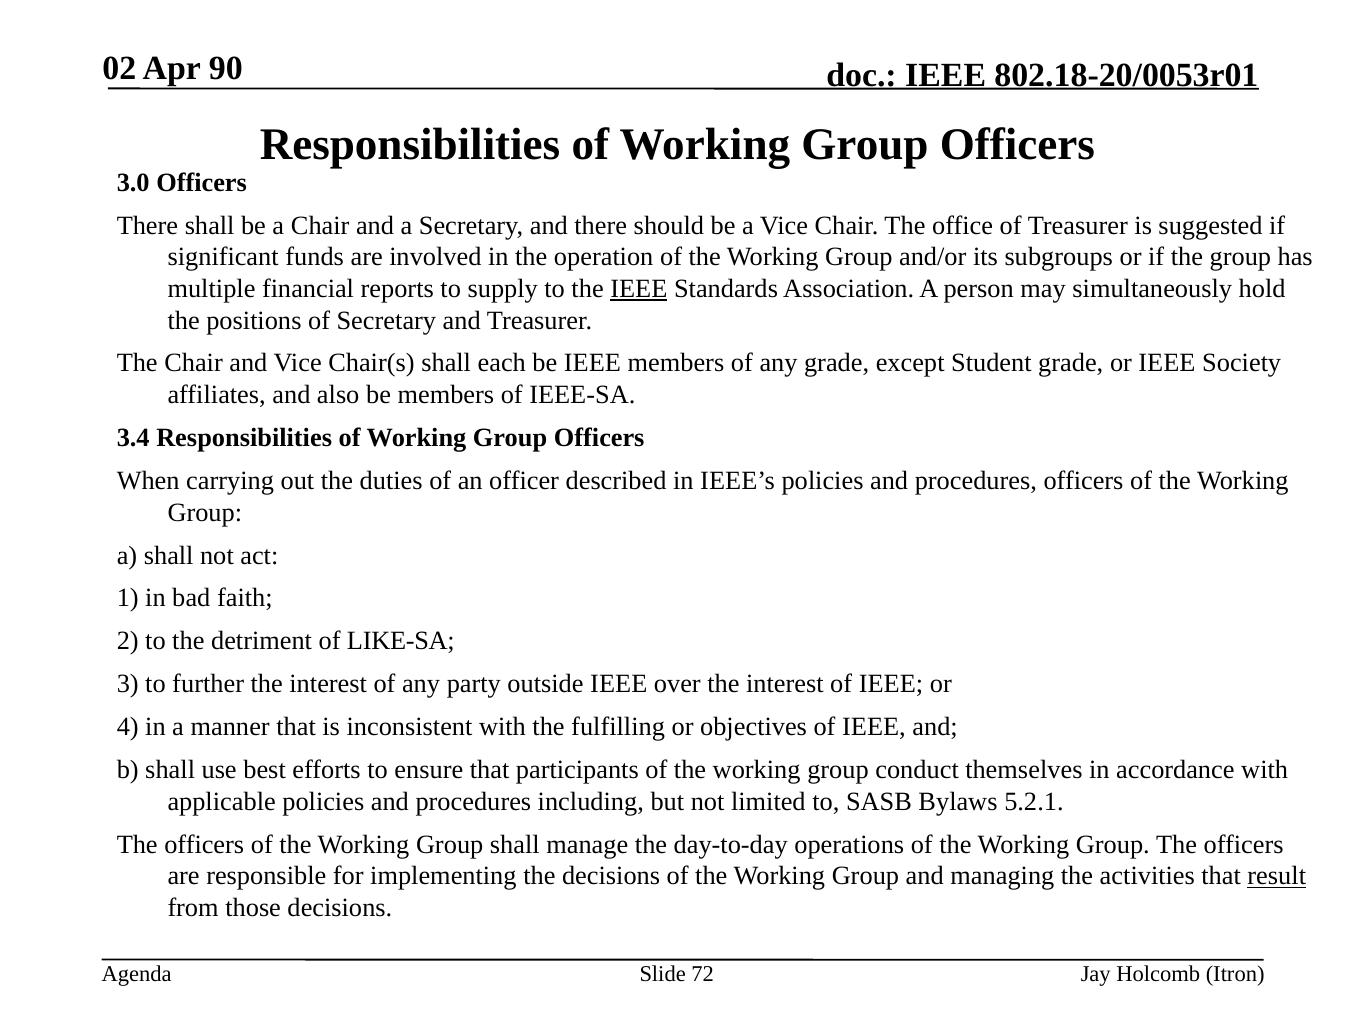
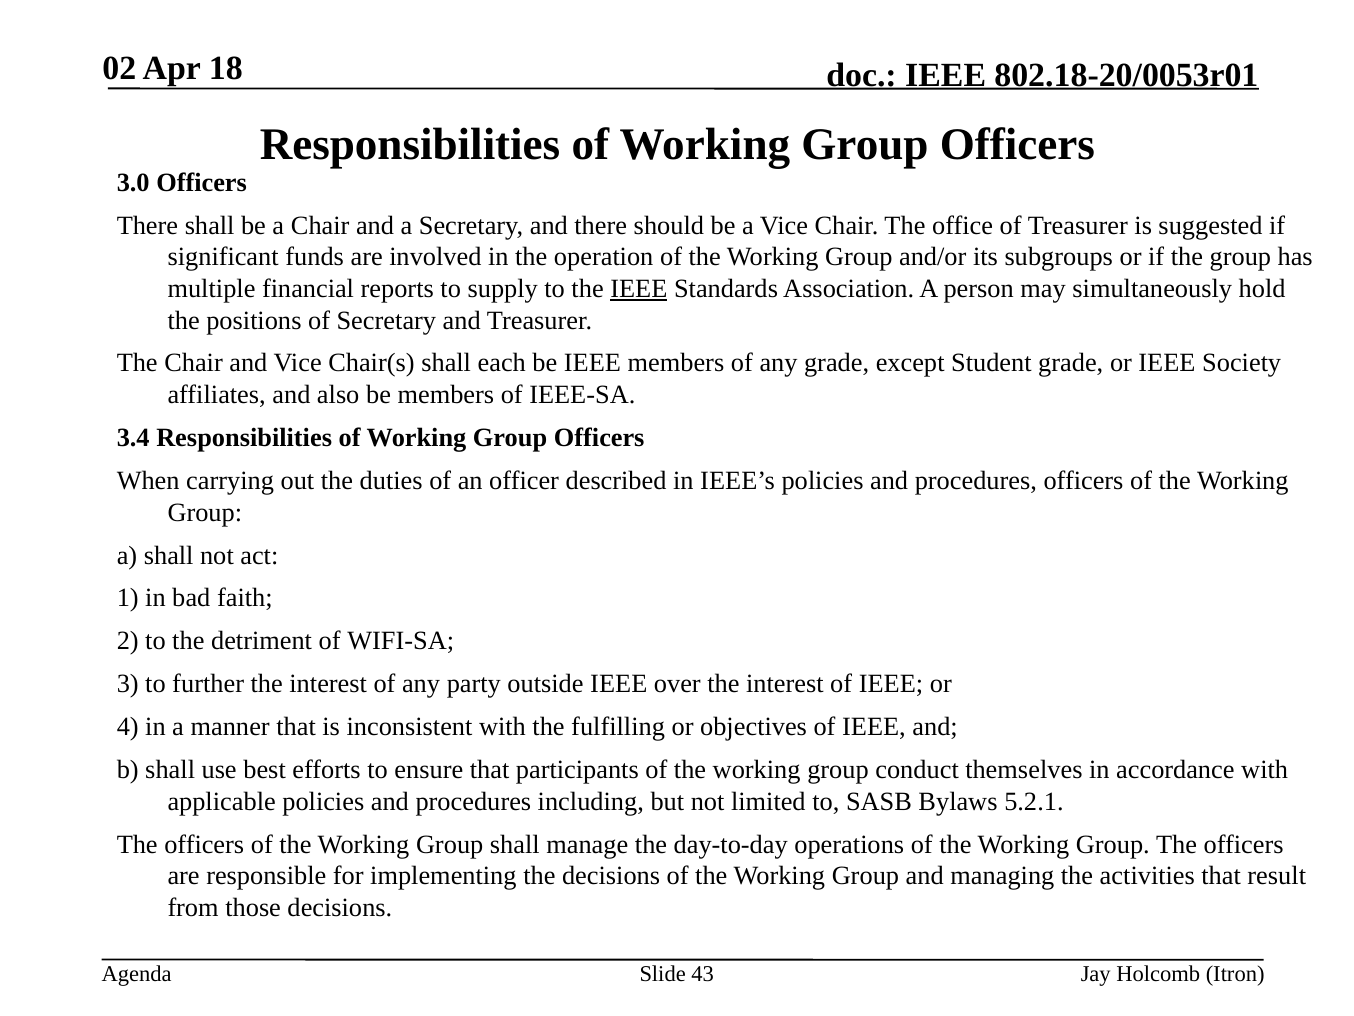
90: 90 -> 18 (226, 68)
LIKE-SA: LIKE-SA -> WIFI-SA (401, 641)
result underline: present -> none (1277, 876)
72: 72 -> 43 (703, 974)
